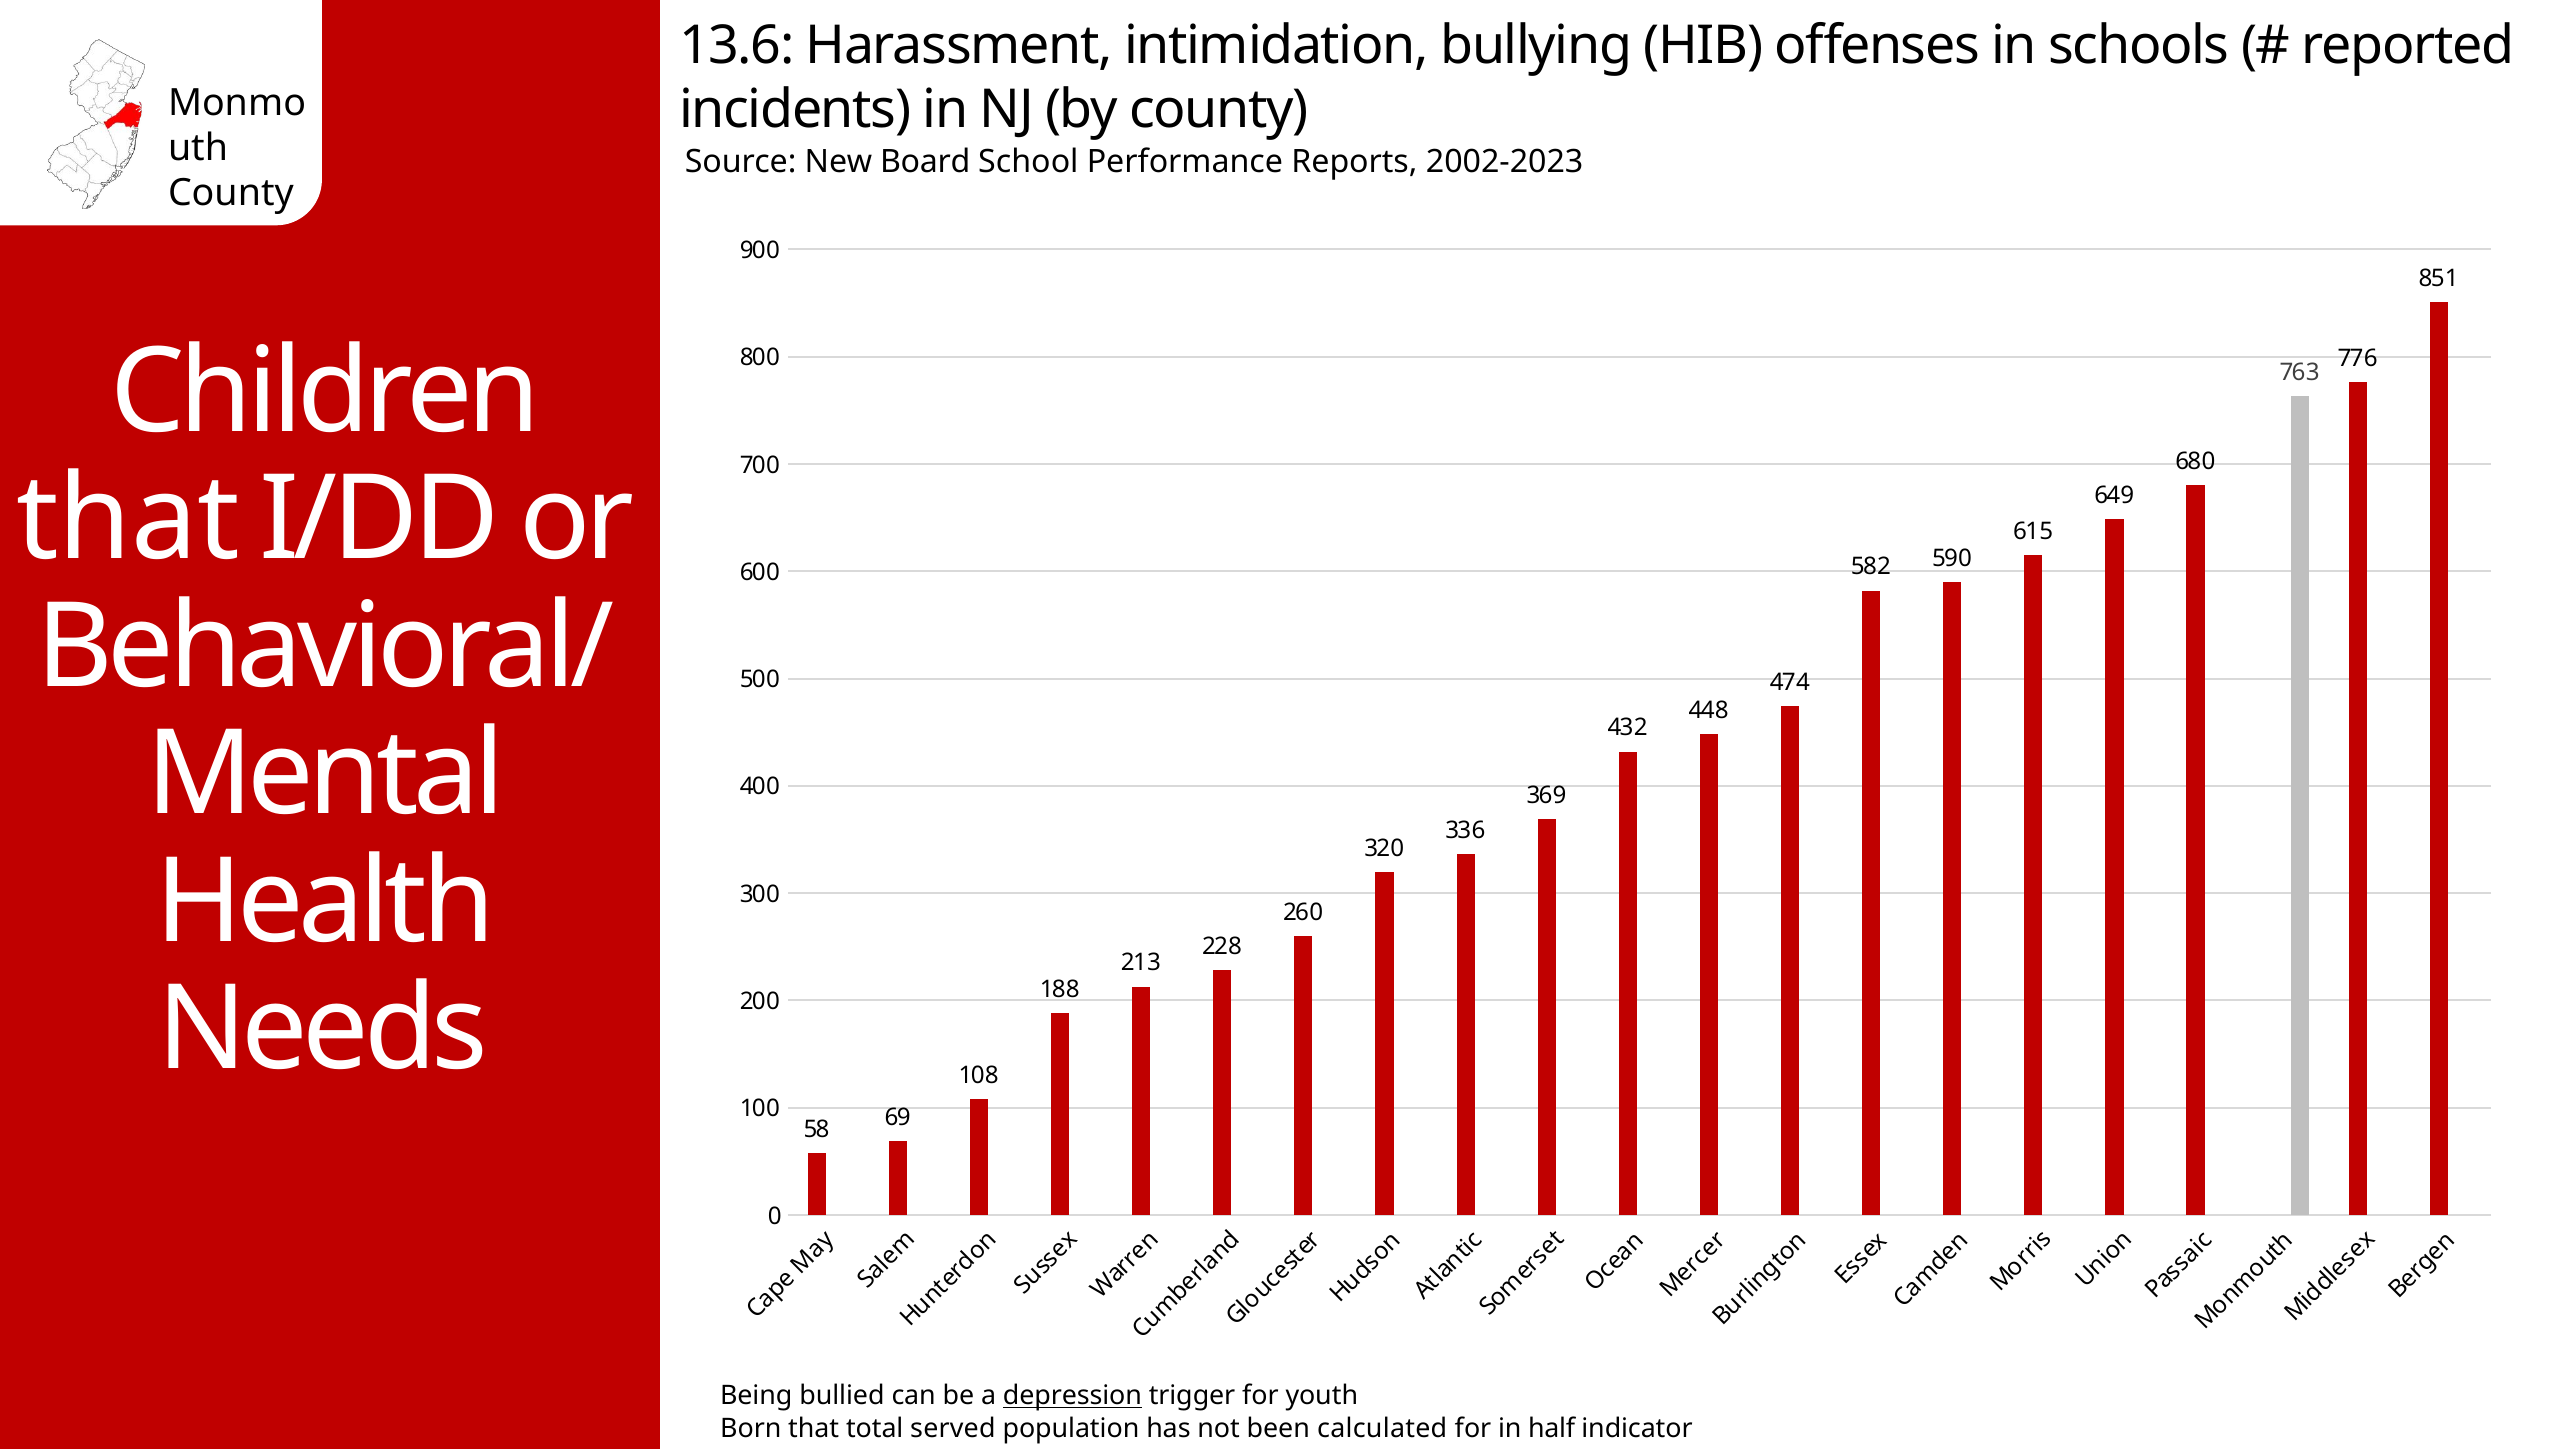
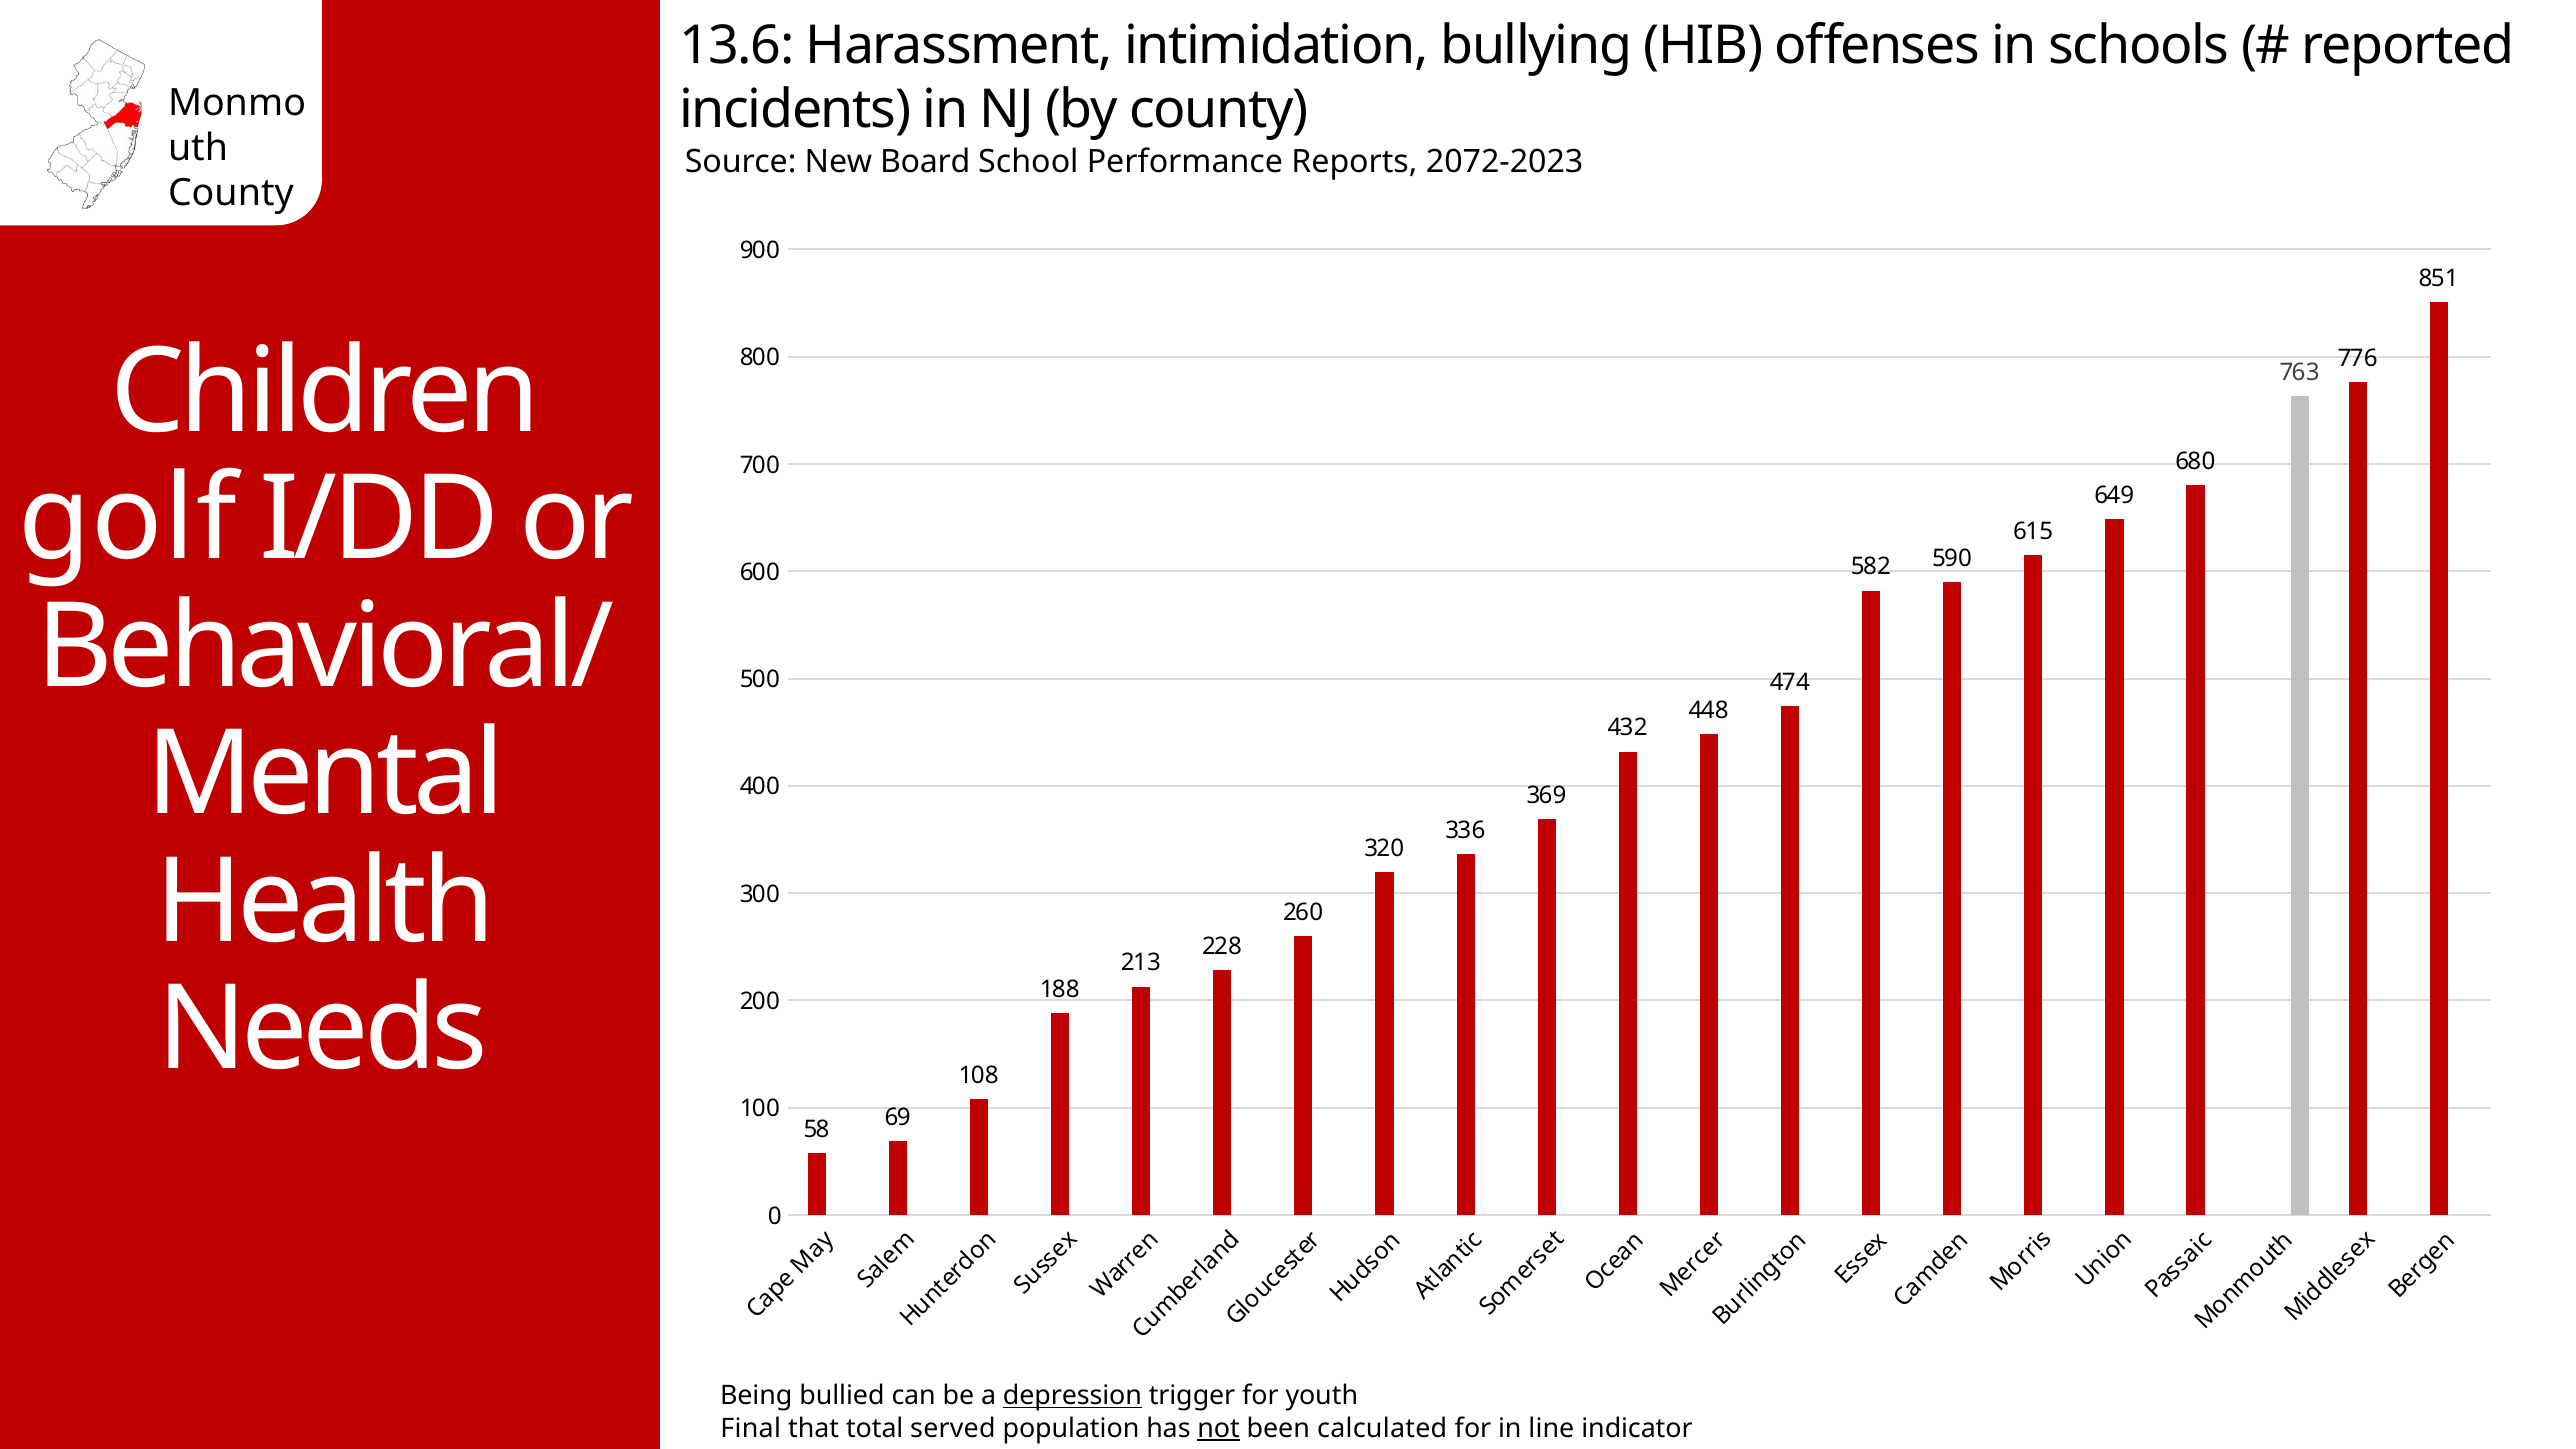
2002-2023: 2002-2023 -> 2072-2023 (1505, 162)
that: that -> golf (127, 520)
Born: Born -> Final (751, 1428)
not underline: none -> present (1219, 1428)
half: half -> line (1551, 1428)
